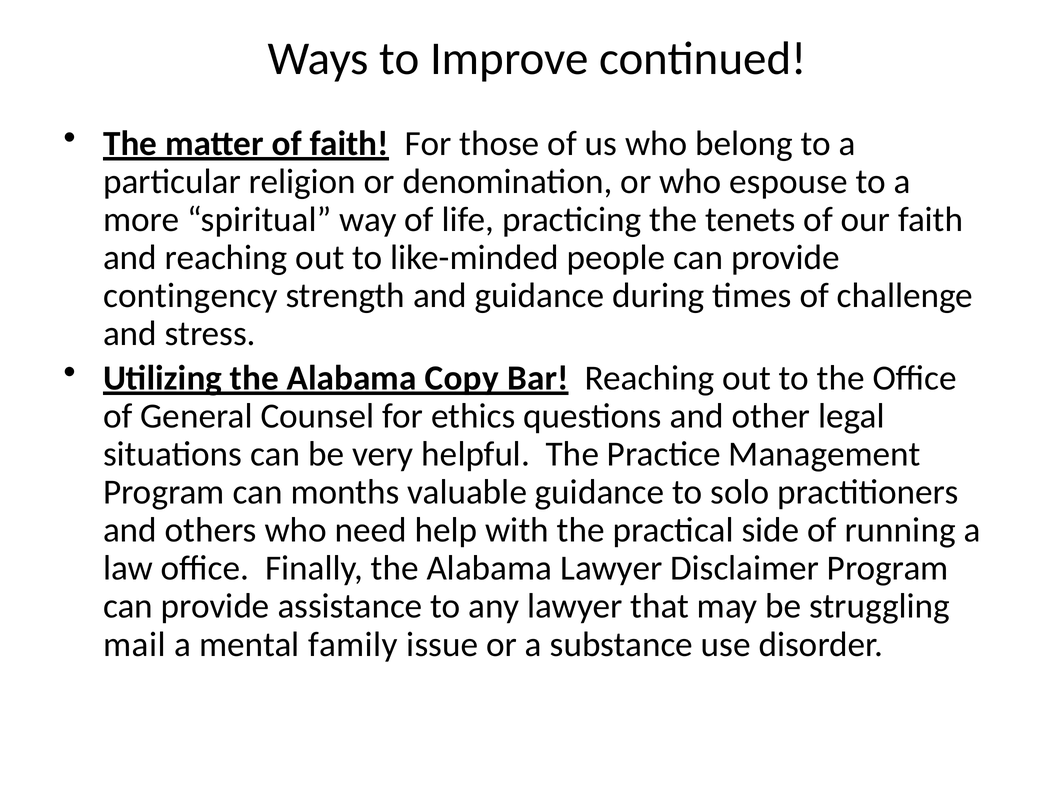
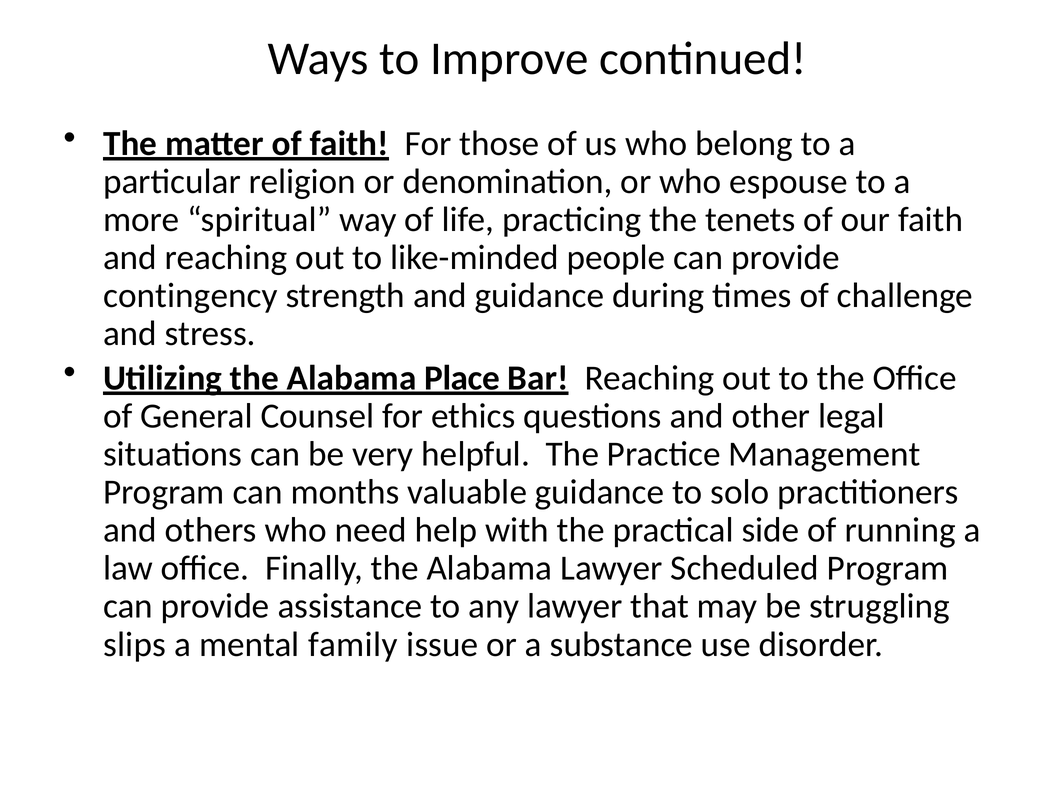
Copy: Copy -> Place (462, 378)
Disclaimer: Disclaimer -> Scheduled (745, 568)
mail: mail -> slips (135, 644)
